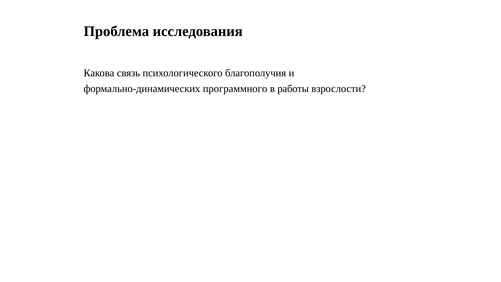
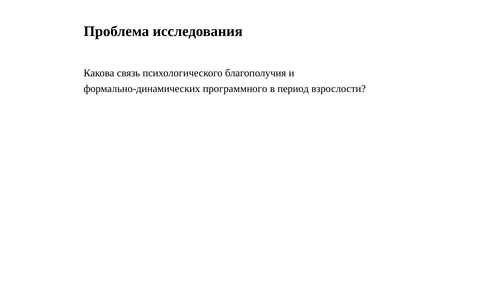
работы: работы -> период (293, 89)
